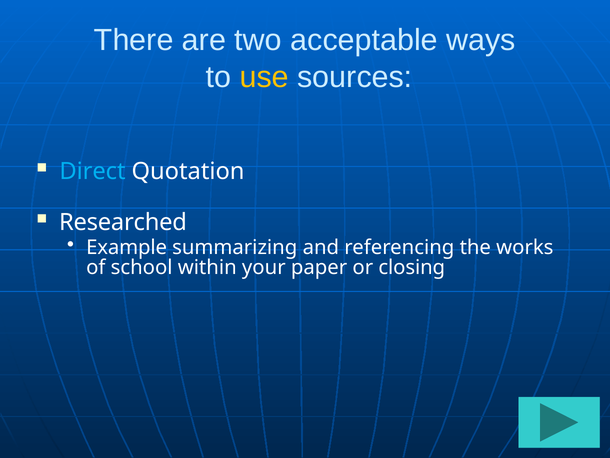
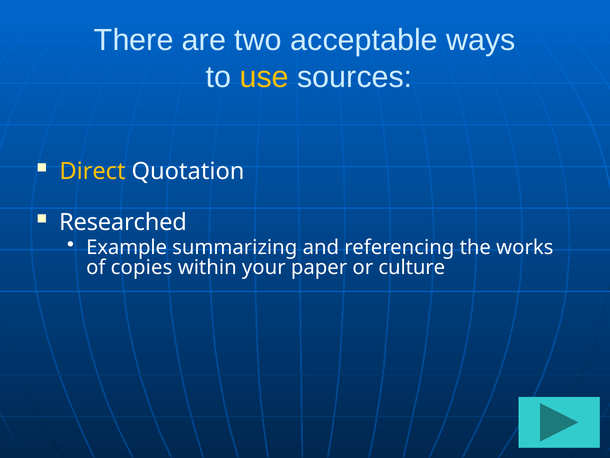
Direct colour: light blue -> yellow (93, 171)
school: school -> copies (142, 267)
closing: closing -> culture (412, 267)
